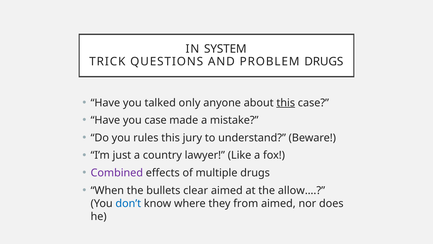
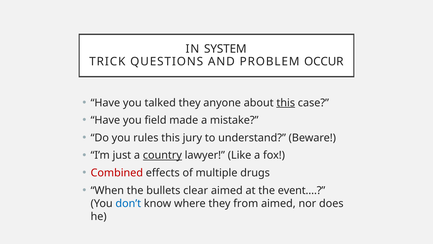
PROBLEM DRUGS: DRUGS -> OCCUR (324, 62)
talked only: only -> they (190, 103)
you case: case -> field (156, 120)
country underline: none -> present (162, 155)
Combined colour: purple -> red (117, 173)
allow…: allow… -> event… (302, 190)
